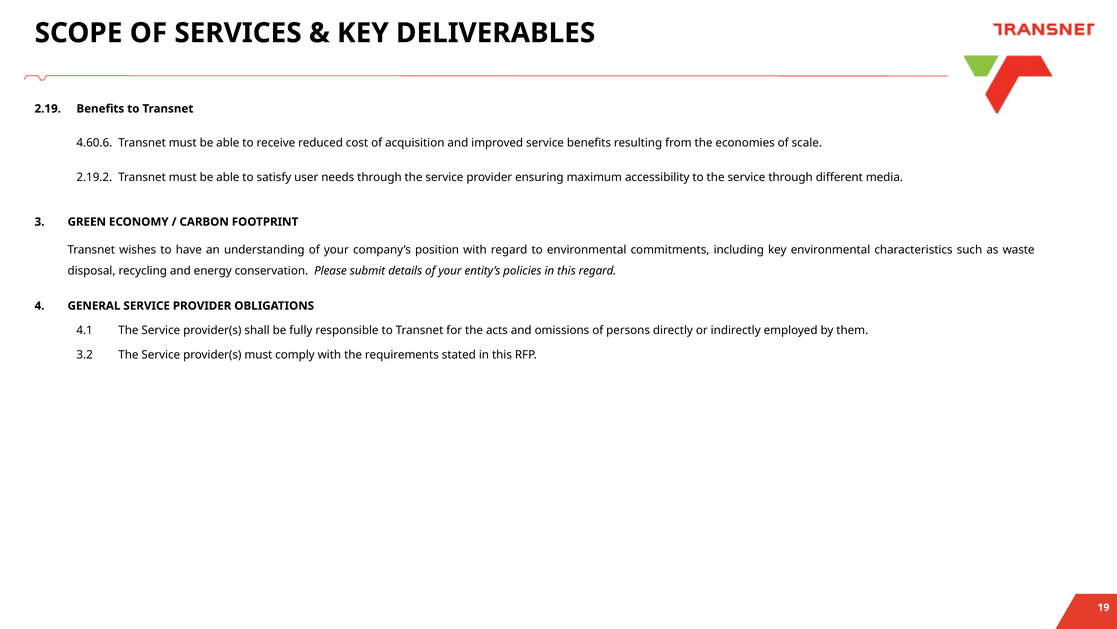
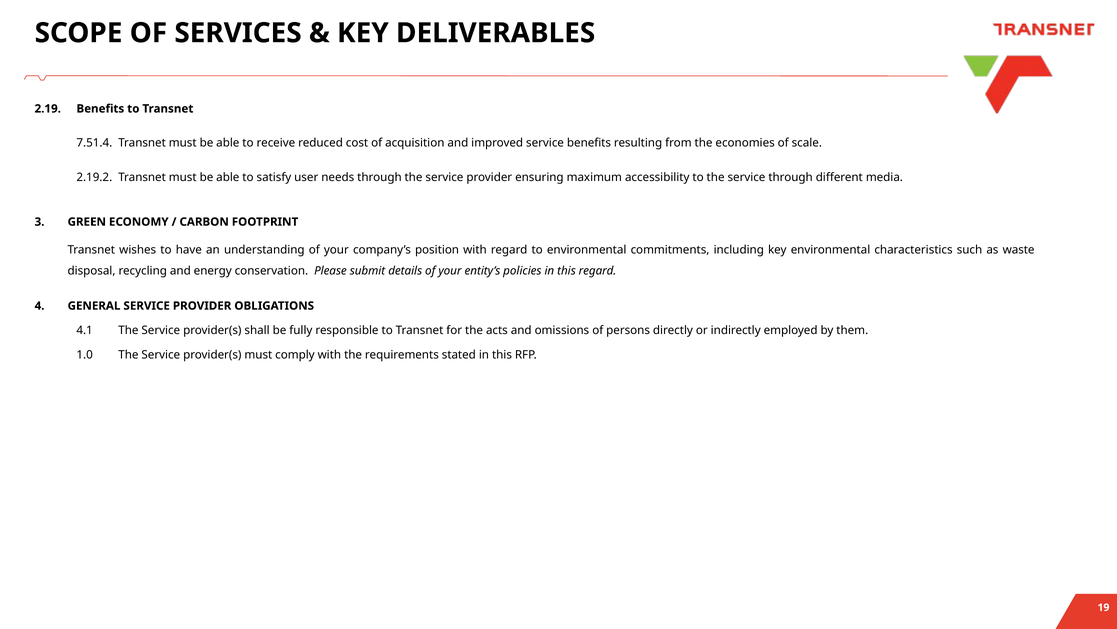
4.60.6: 4.60.6 -> 7.51.4 (94, 143)
3.2: 3.2 -> 1.0 (85, 354)
